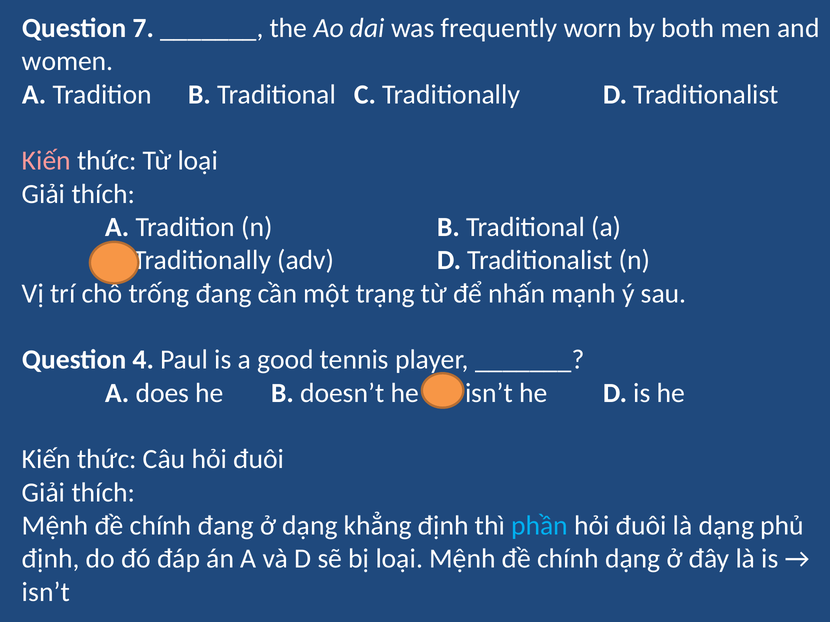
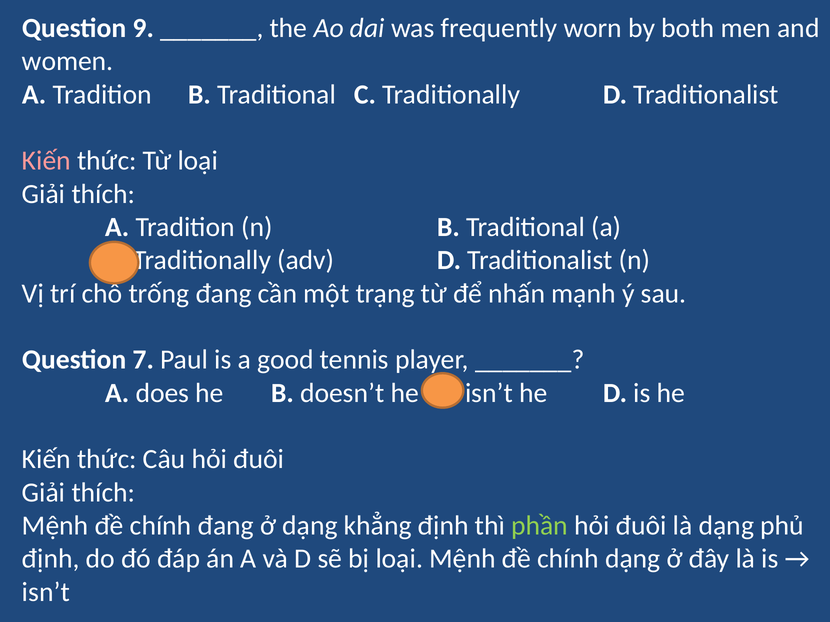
7: 7 -> 9 (143, 28)
4: 4 -> 7 (143, 360)
phần colour: light blue -> light green (540, 526)
